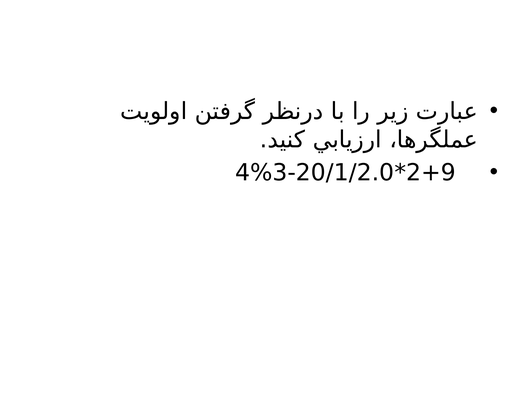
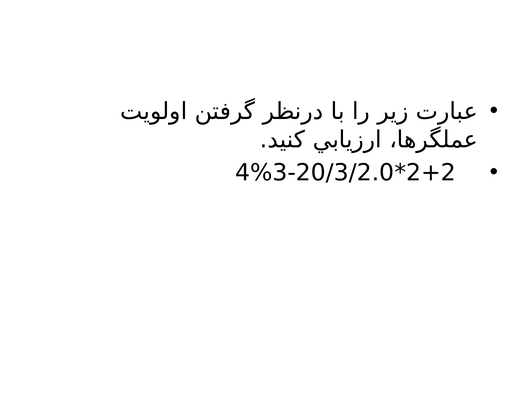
4%3-20/1/2.0: 4%3-20/1/2.0 -> 4%3-20/3/2.0 (315, 172)
2+9: 2+9 -> 2+2 (431, 172)
